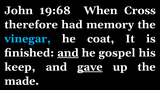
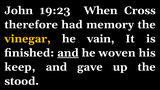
19:68: 19:68 -> 19:23 (55, 11)
vinegar colour: light blue -> yellow (27, 39)
coat: coat -> vain (101, 39)
gospel: gospel -> woven (117, 53)
gave underline: present -> none (90, 67)
made: made -> stood (22, 81)
